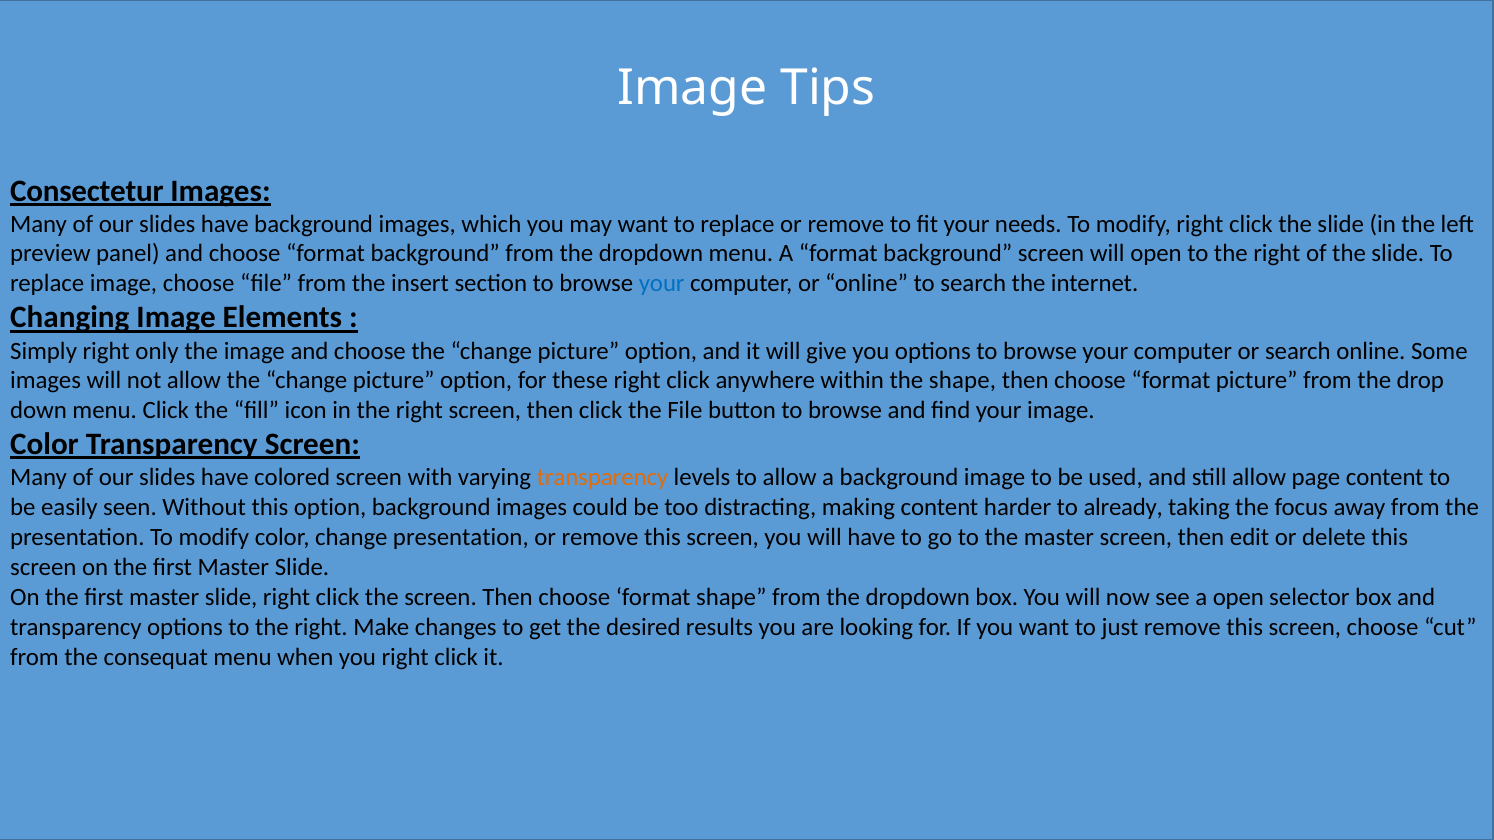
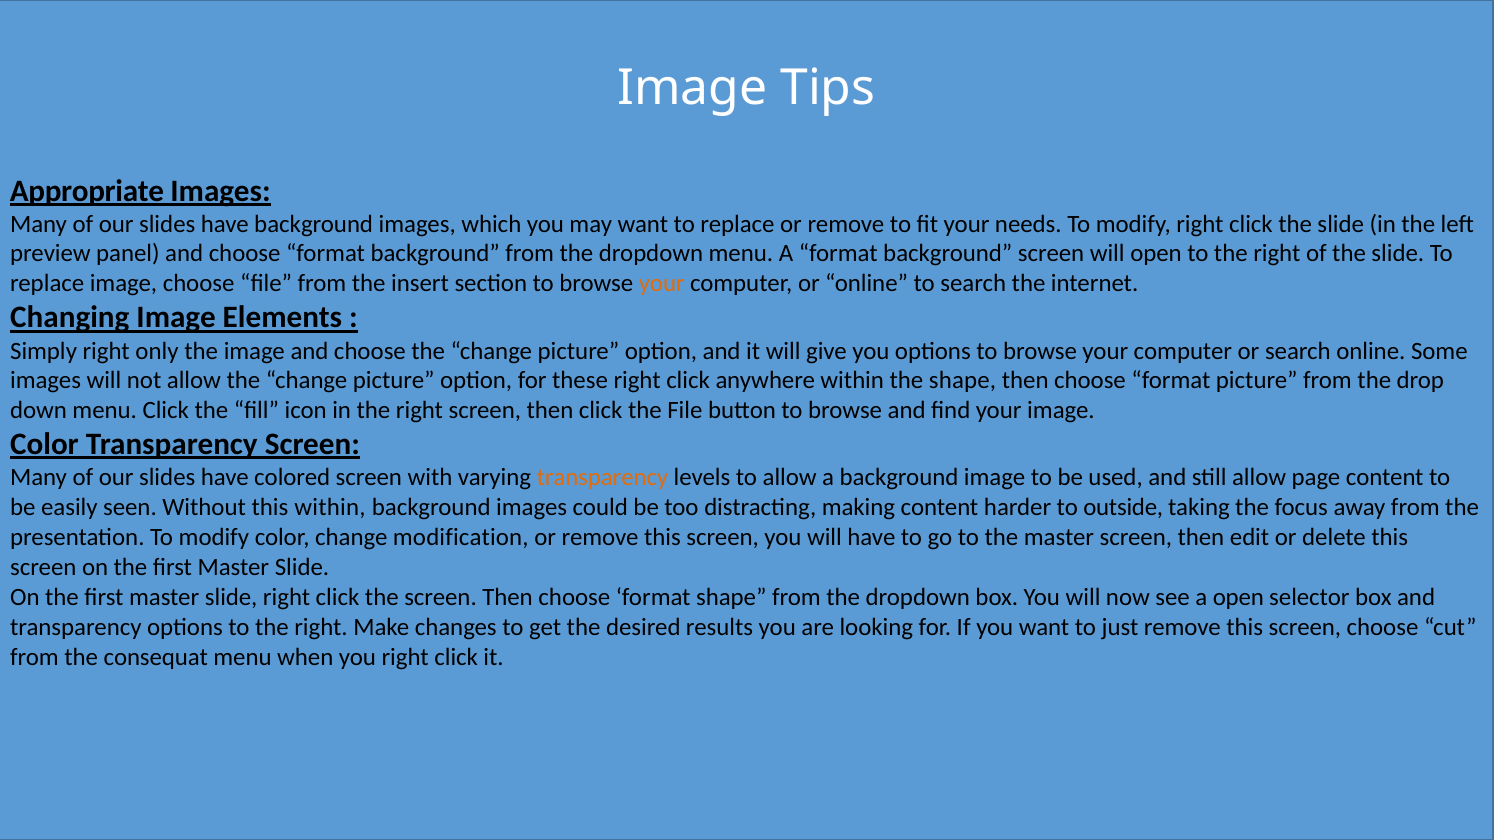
Consectetur: Consectetur -> Appropriate (87, 191)
your colour: blue -> orange (662, 284)
this option: option -> within (330, 508)
already: already -> outside (1123, 508)
change presentation: presentation -> modification (461, 538)
